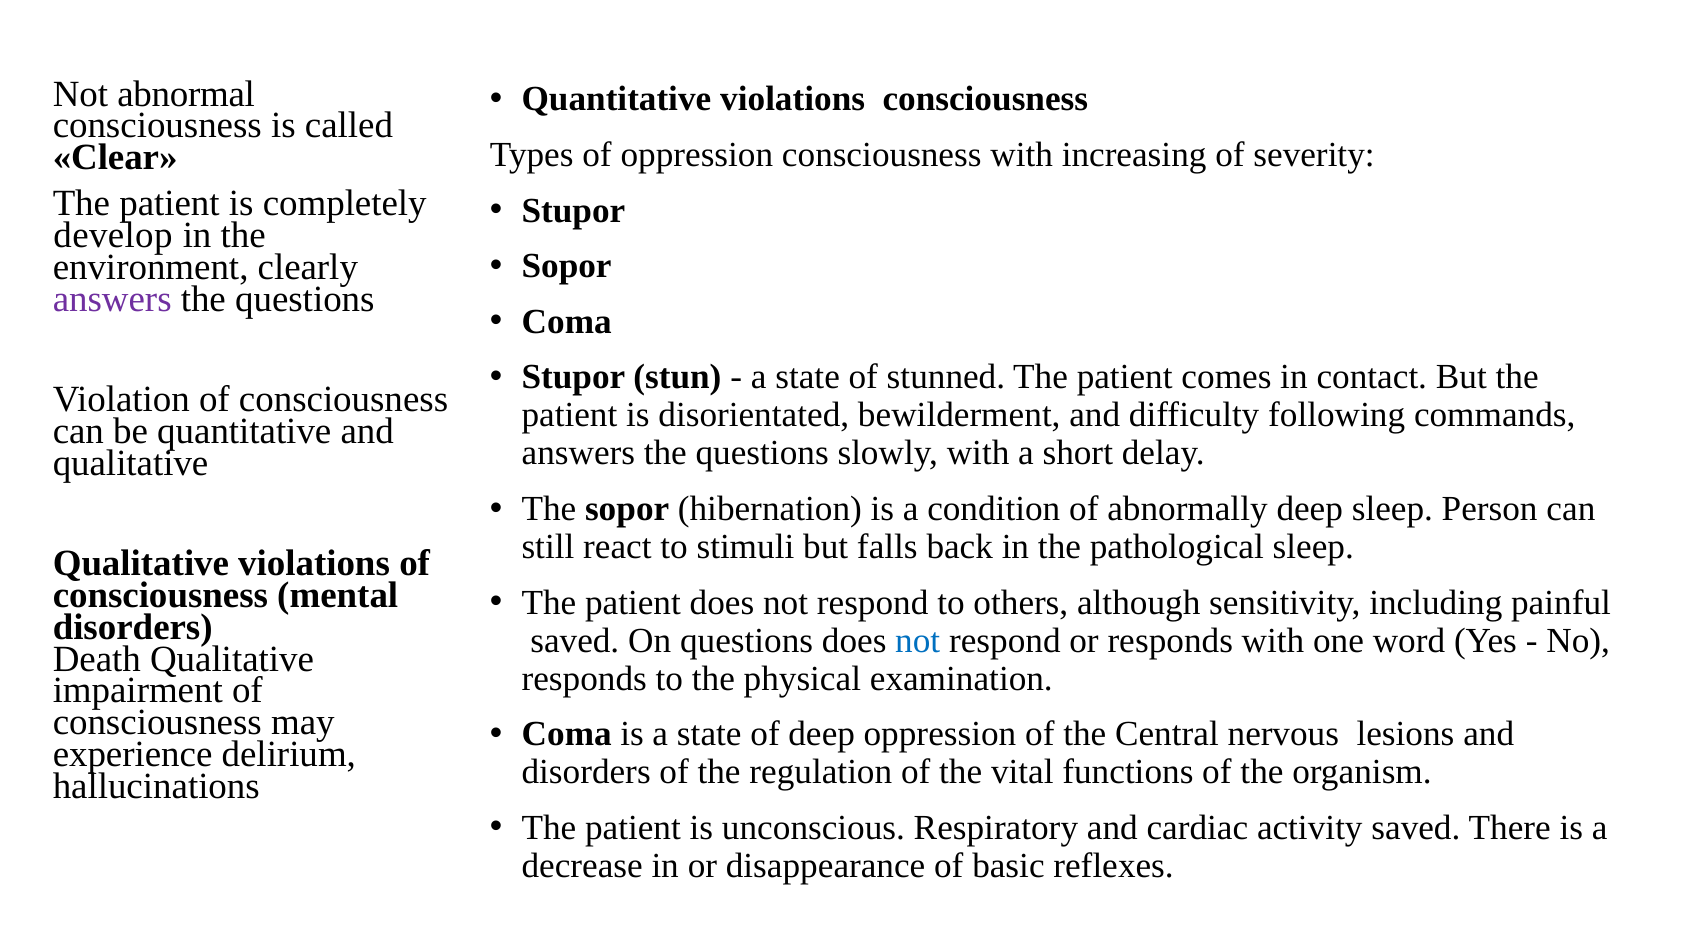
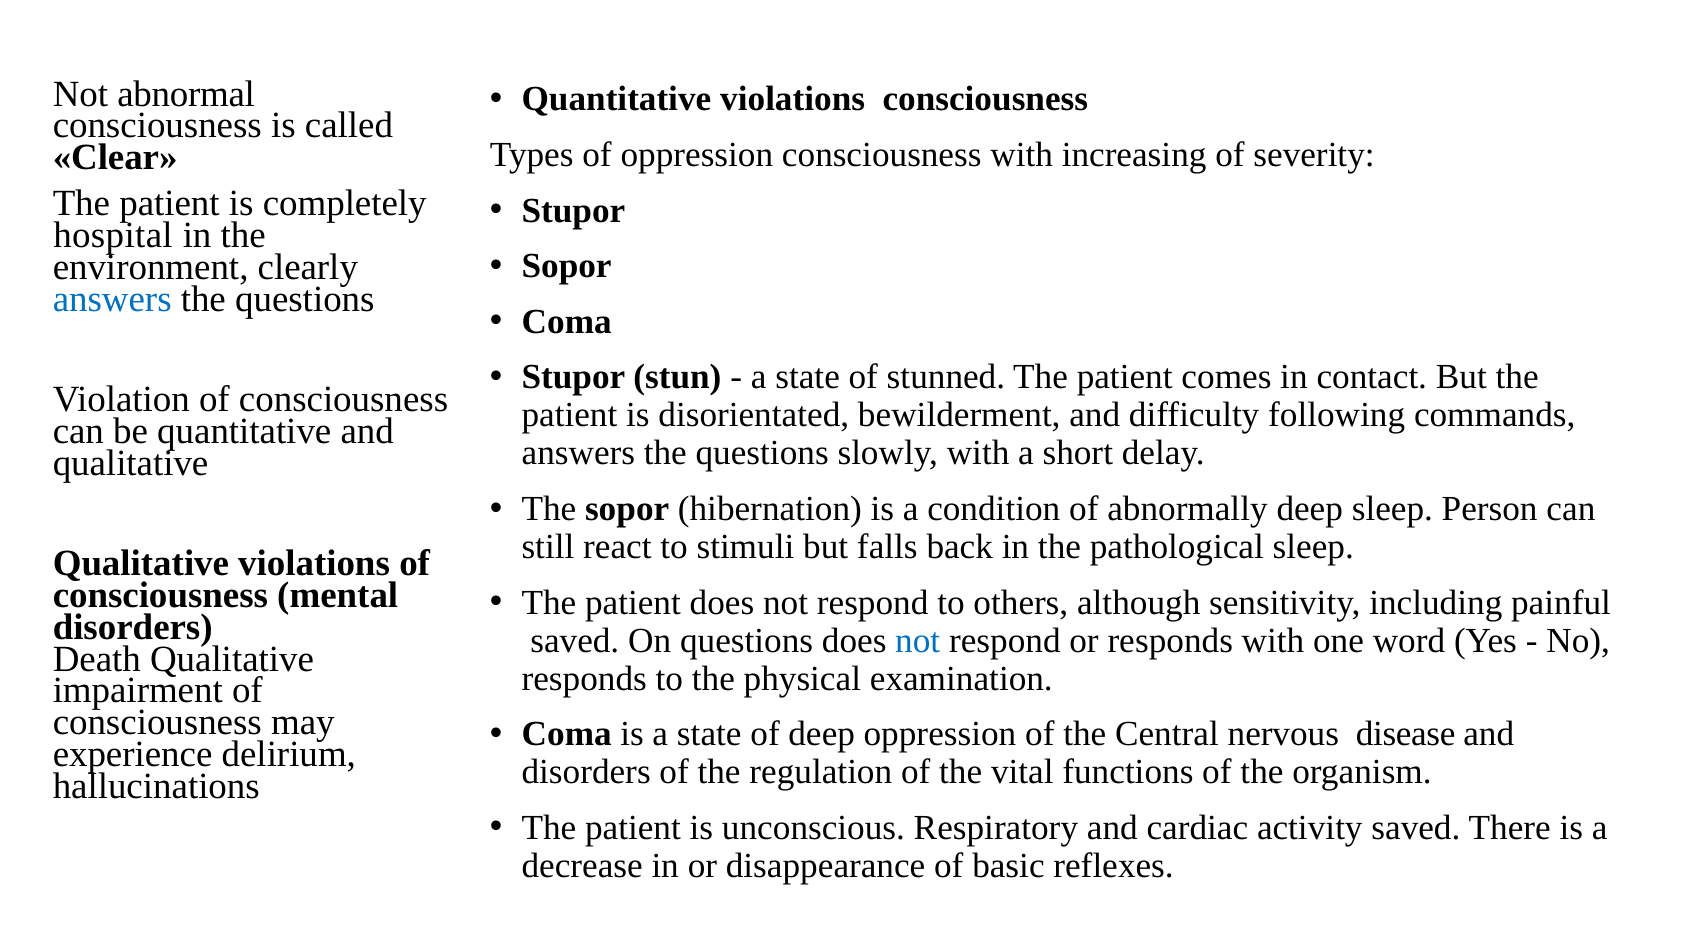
develop: develop -> hospital (113, 236)
answers colour: purple -> blue (112, 299)
lesions: lesions -> disease (1406, 734)
